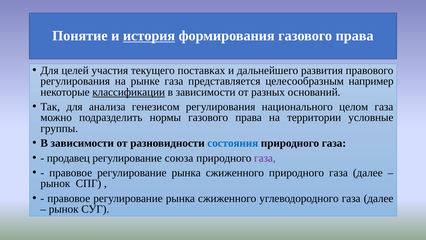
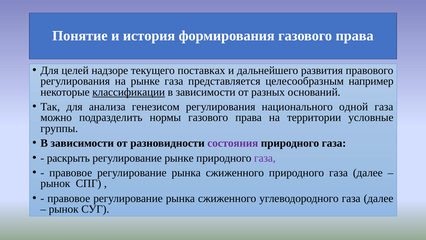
история underline: present -> none (149, 36)
участия: участия -> надзоре (110, 70)
целом: целом -> одной (354, 107)
состояния colour: blue -> purple (233, 143)
продавец: продавец -> раскрыть (68, 158)
регулирование союза: союза -> рынке (179, 158)
